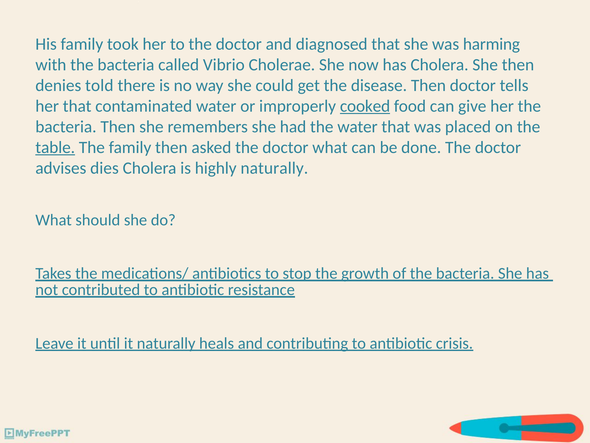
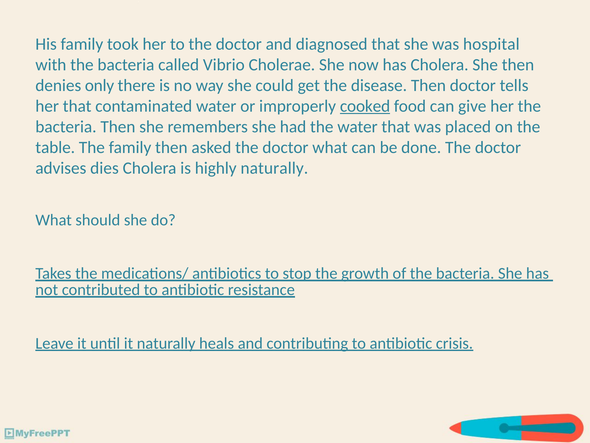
harming: harming -> hospital (491, 44)
told: told -> only (99, 85)
table underline: present -> none (55, 147)
